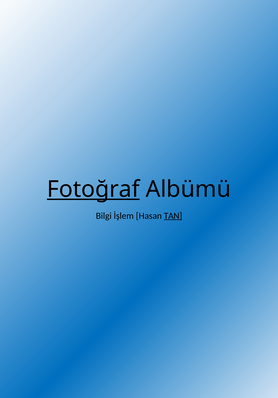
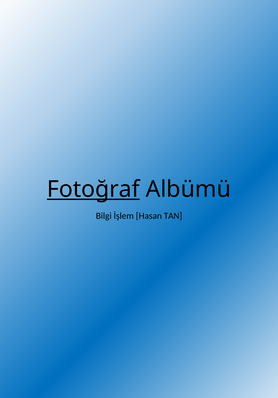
TAN underline: present -> none (173, 216)
